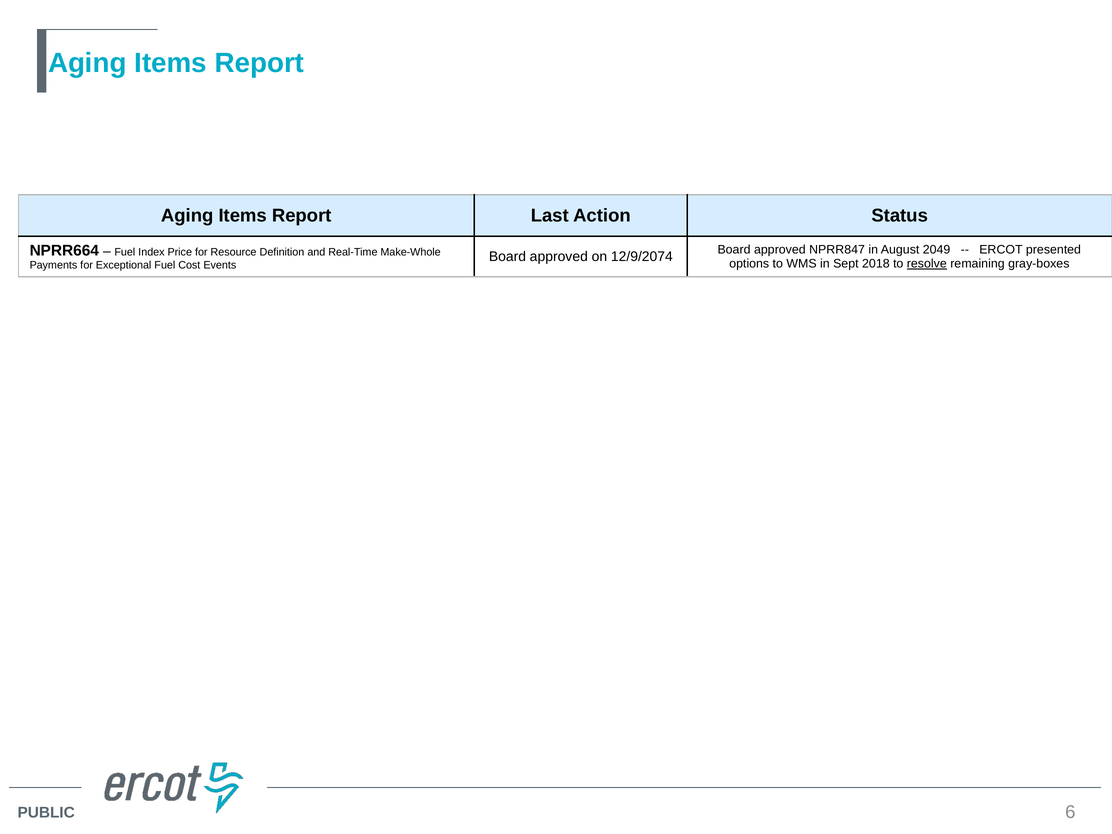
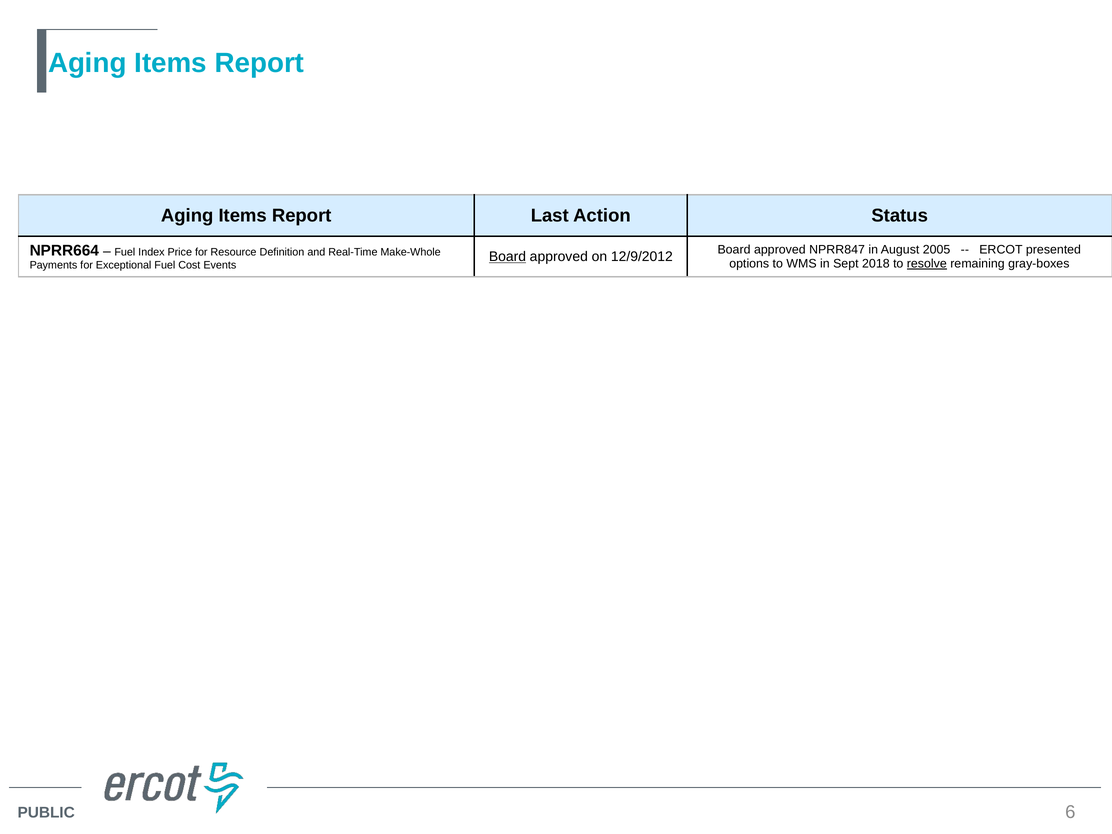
2049: 2049 -> 2005 (937, 250)
Board underline: none -> present (507, 257)
12/9/2074: 12/9/2074 -> 12/9/2012 (642, 257)
